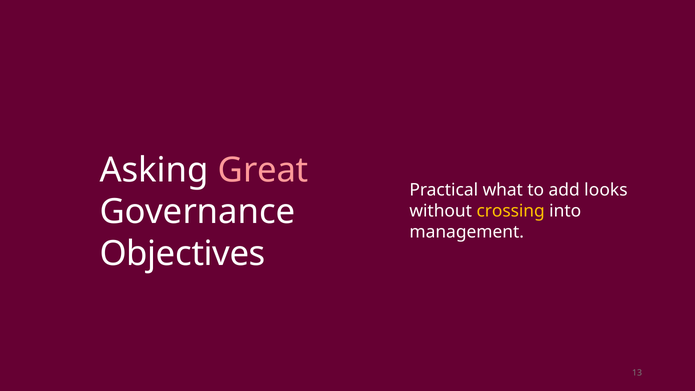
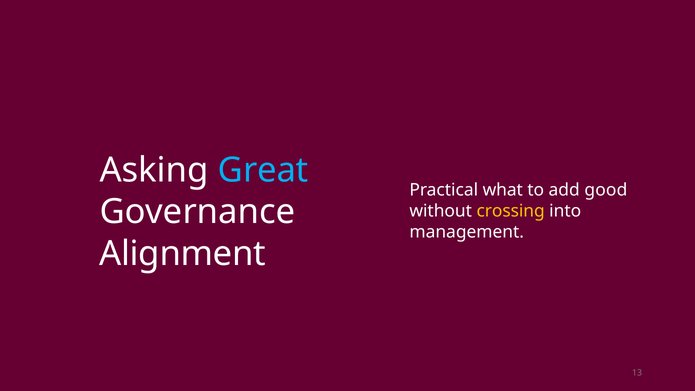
Great colour: pink -> light blue (263, 170)
looks: looks -> good (606, 190)
Objectives: Objectives -> Alignment (183, 254)
